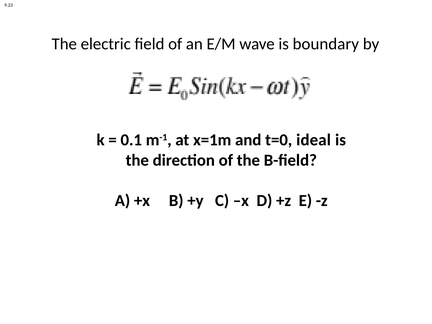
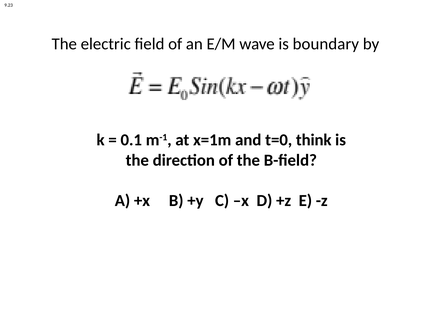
ideal: ideal -> think (314, 140)
